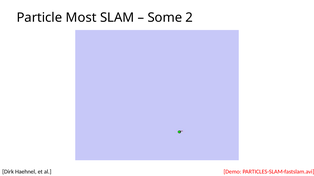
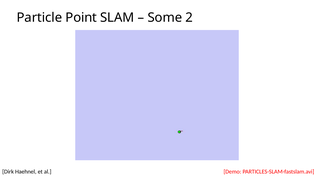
Most: Most -> Point (81, 18)
